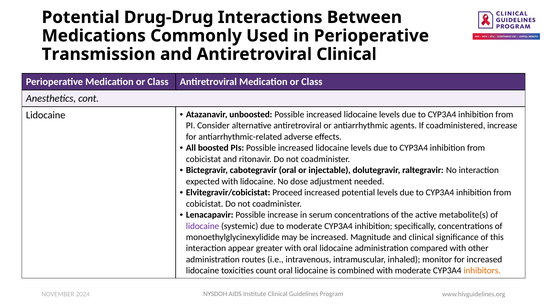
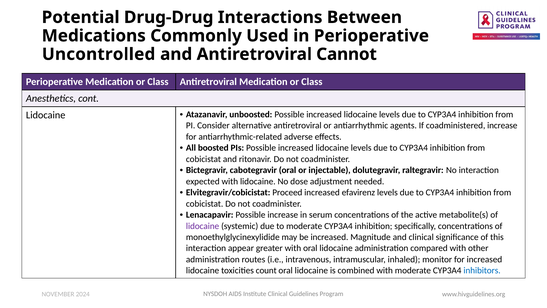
Transmission: Transmission -> Uncontrolled (99, 54)
Antiretroviral Clinical: Clinical -> Cannot (347, 54)
increased potential: potential -> efavirenz (358, 192)
inhibitors colour: orange -> blue (482, 270)
